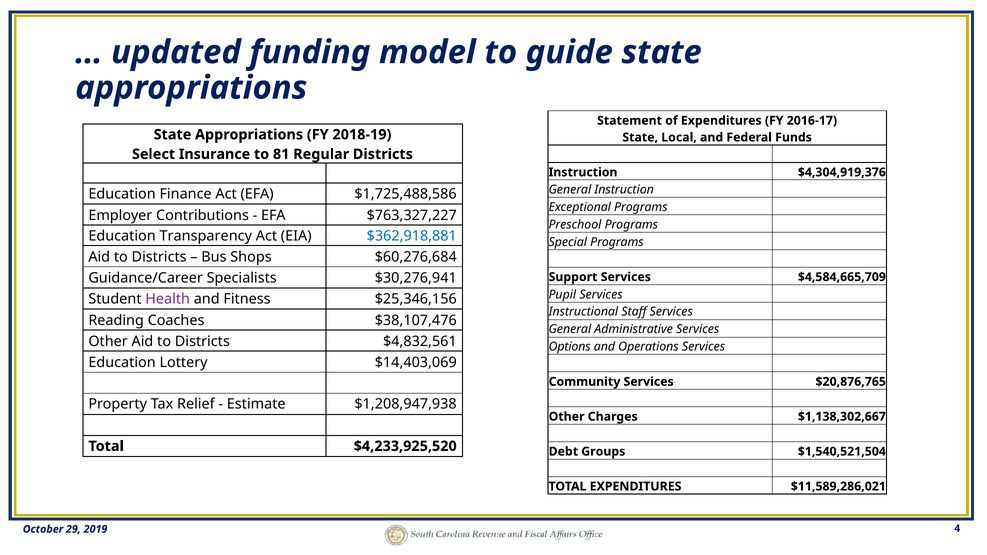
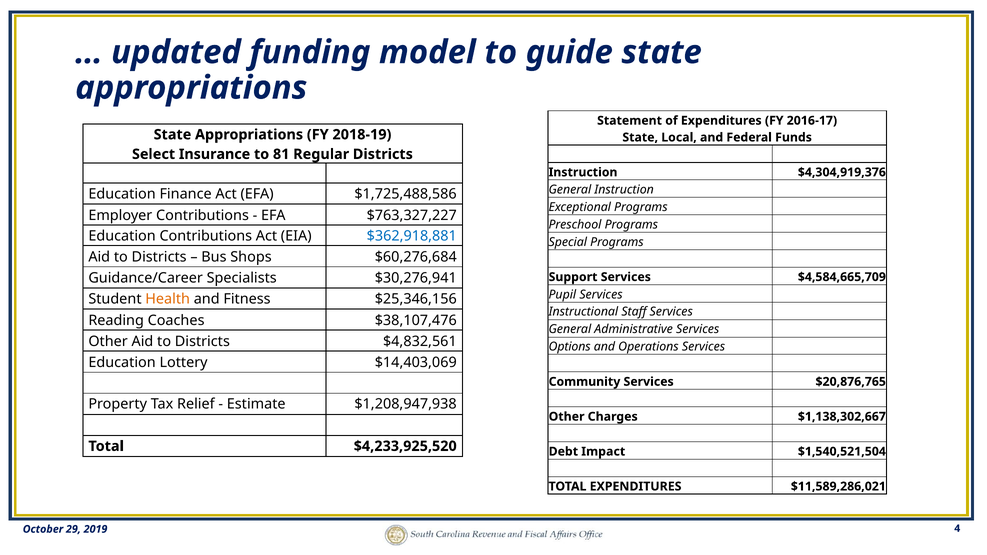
Education Transparency: Transparency -> Contributions (206, 236)
Health colour: purple -> orange (168, 299)
Groups: Groups -> Impact (603, 452)
